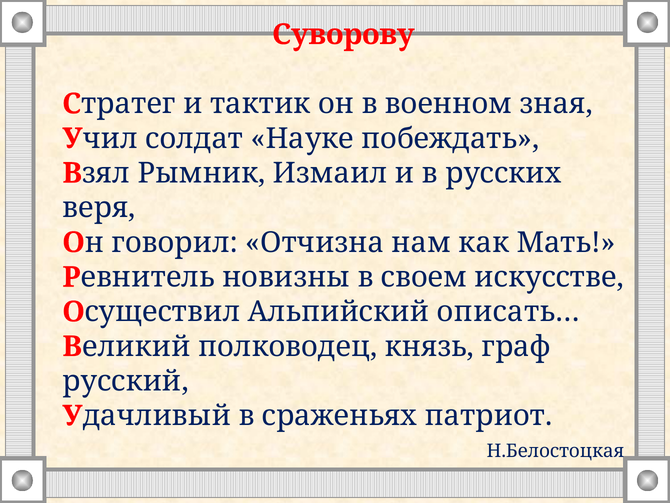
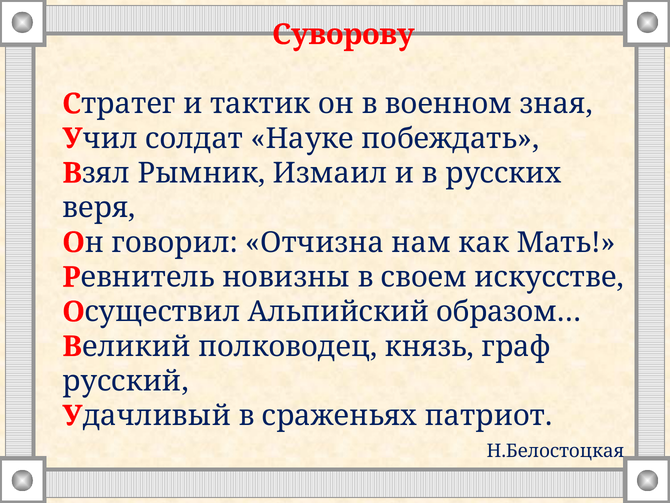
описать…: описать… -> образом… (509, 312)
